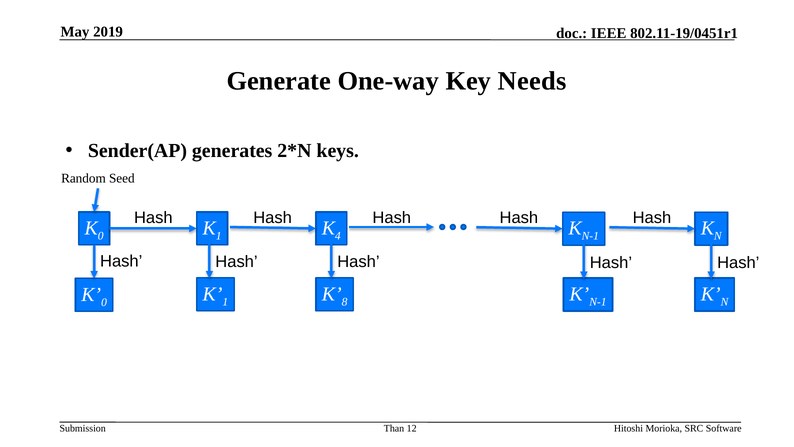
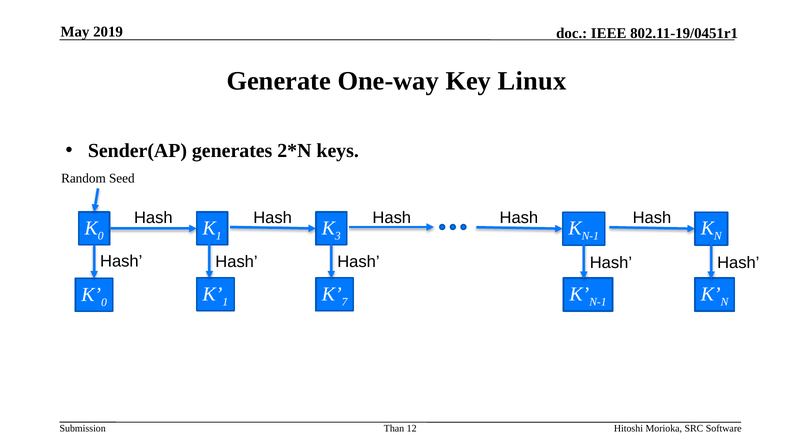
Needs: Needs -> Linux (532, 81)
4: 4 -> 3 (338, 236)
8: 8 -> 7 (345, 302)
